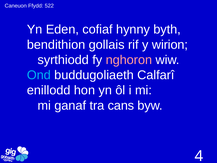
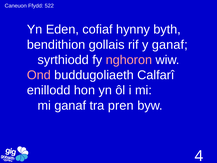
y wirion: wirion -> ganaf (170, 45)
Ond colour: light blue -> pink (39, 75)
cans: cans -> pren (121, 105)
